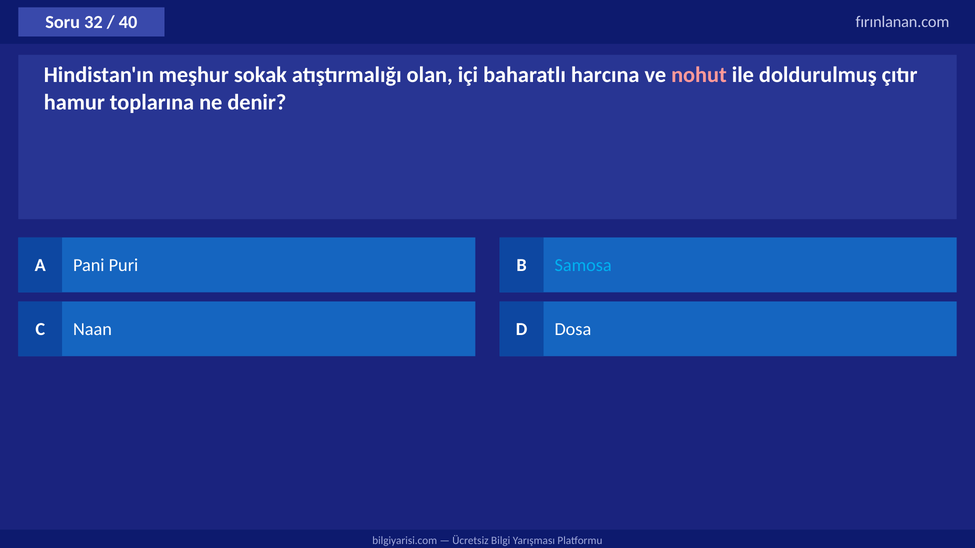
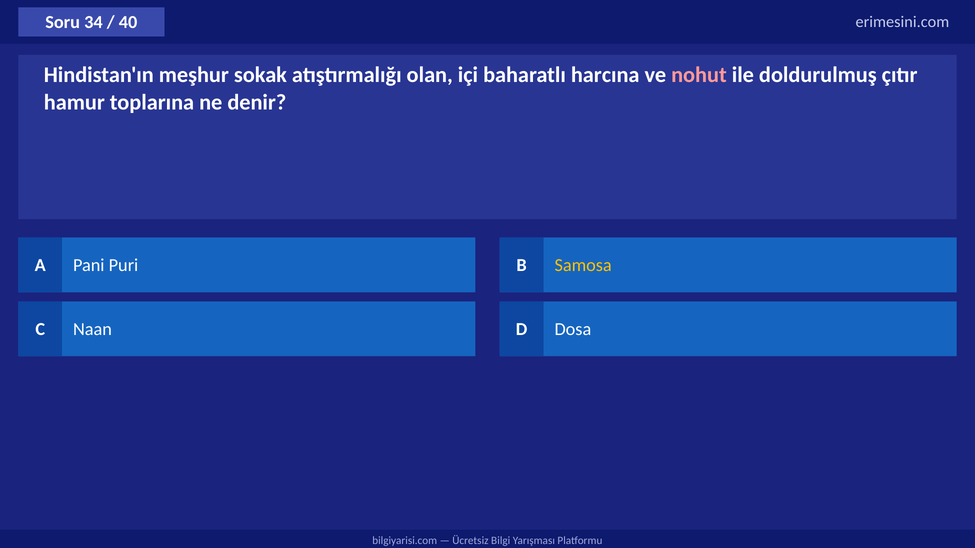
32: 32 -> 34 (93, 22)
fırınlanan.com: fırınlanan.com -> erimesini.com (902, 22)
Samosa colour: light blue -> yellow (583, 265)
